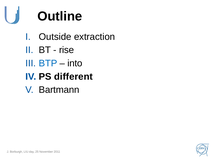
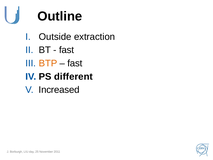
rise: rise -> fast (66, 50)
BTP colour: blue -> orange (48, 63)
into: into -> fast (75, 63)
Bartmann: Bartmann -> Increased (59, 90)
